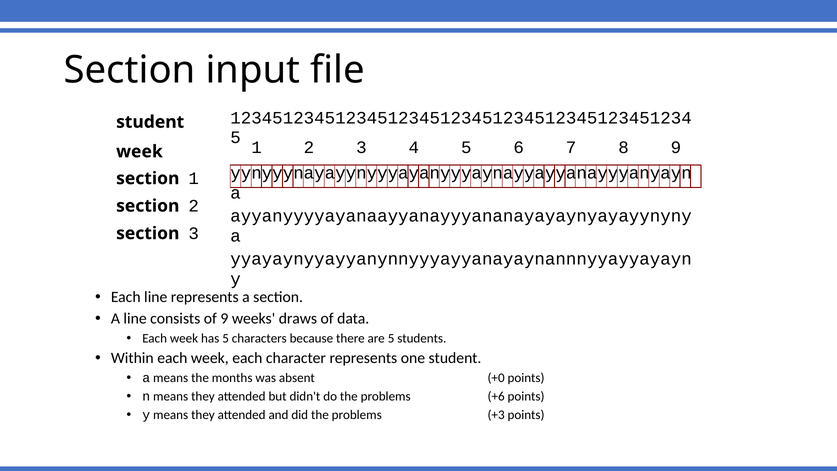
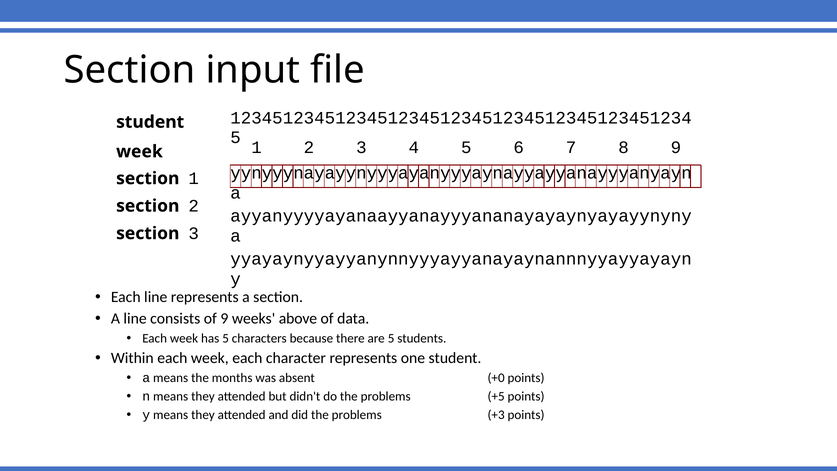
draws: draws -> above (298, 318)
+6: +6 -> +5 (496, 396)
